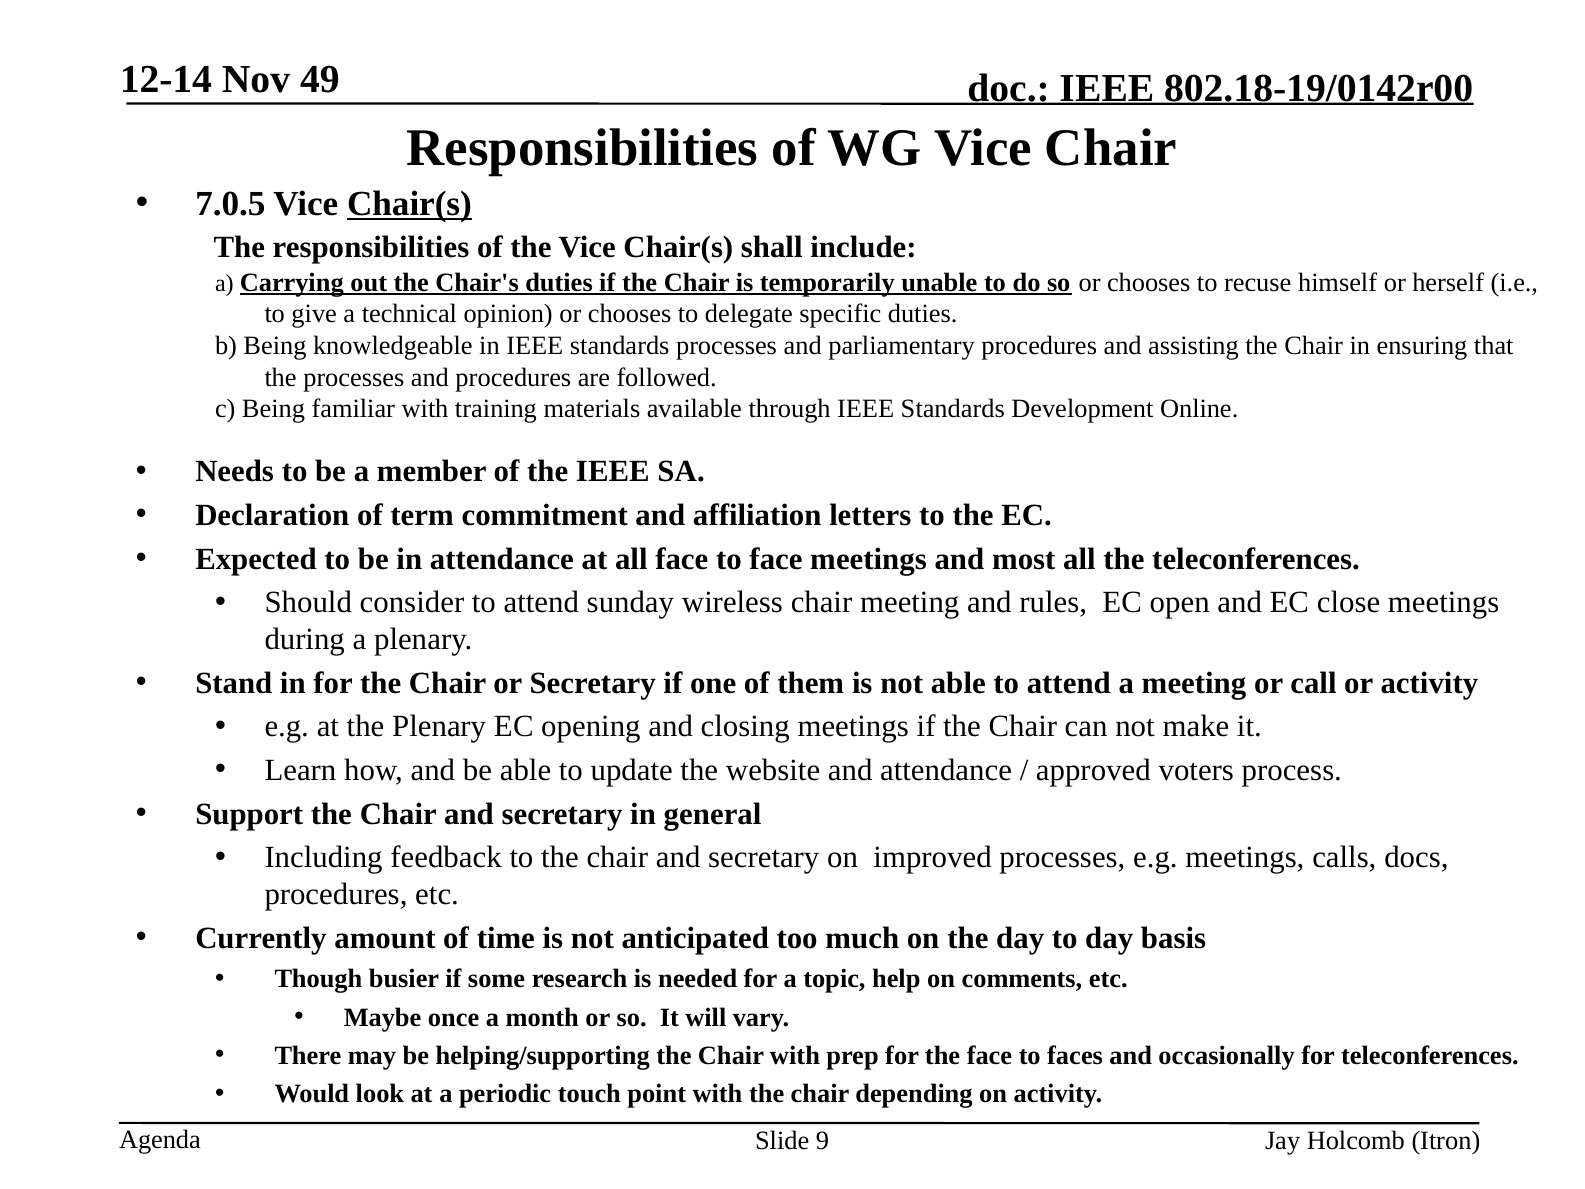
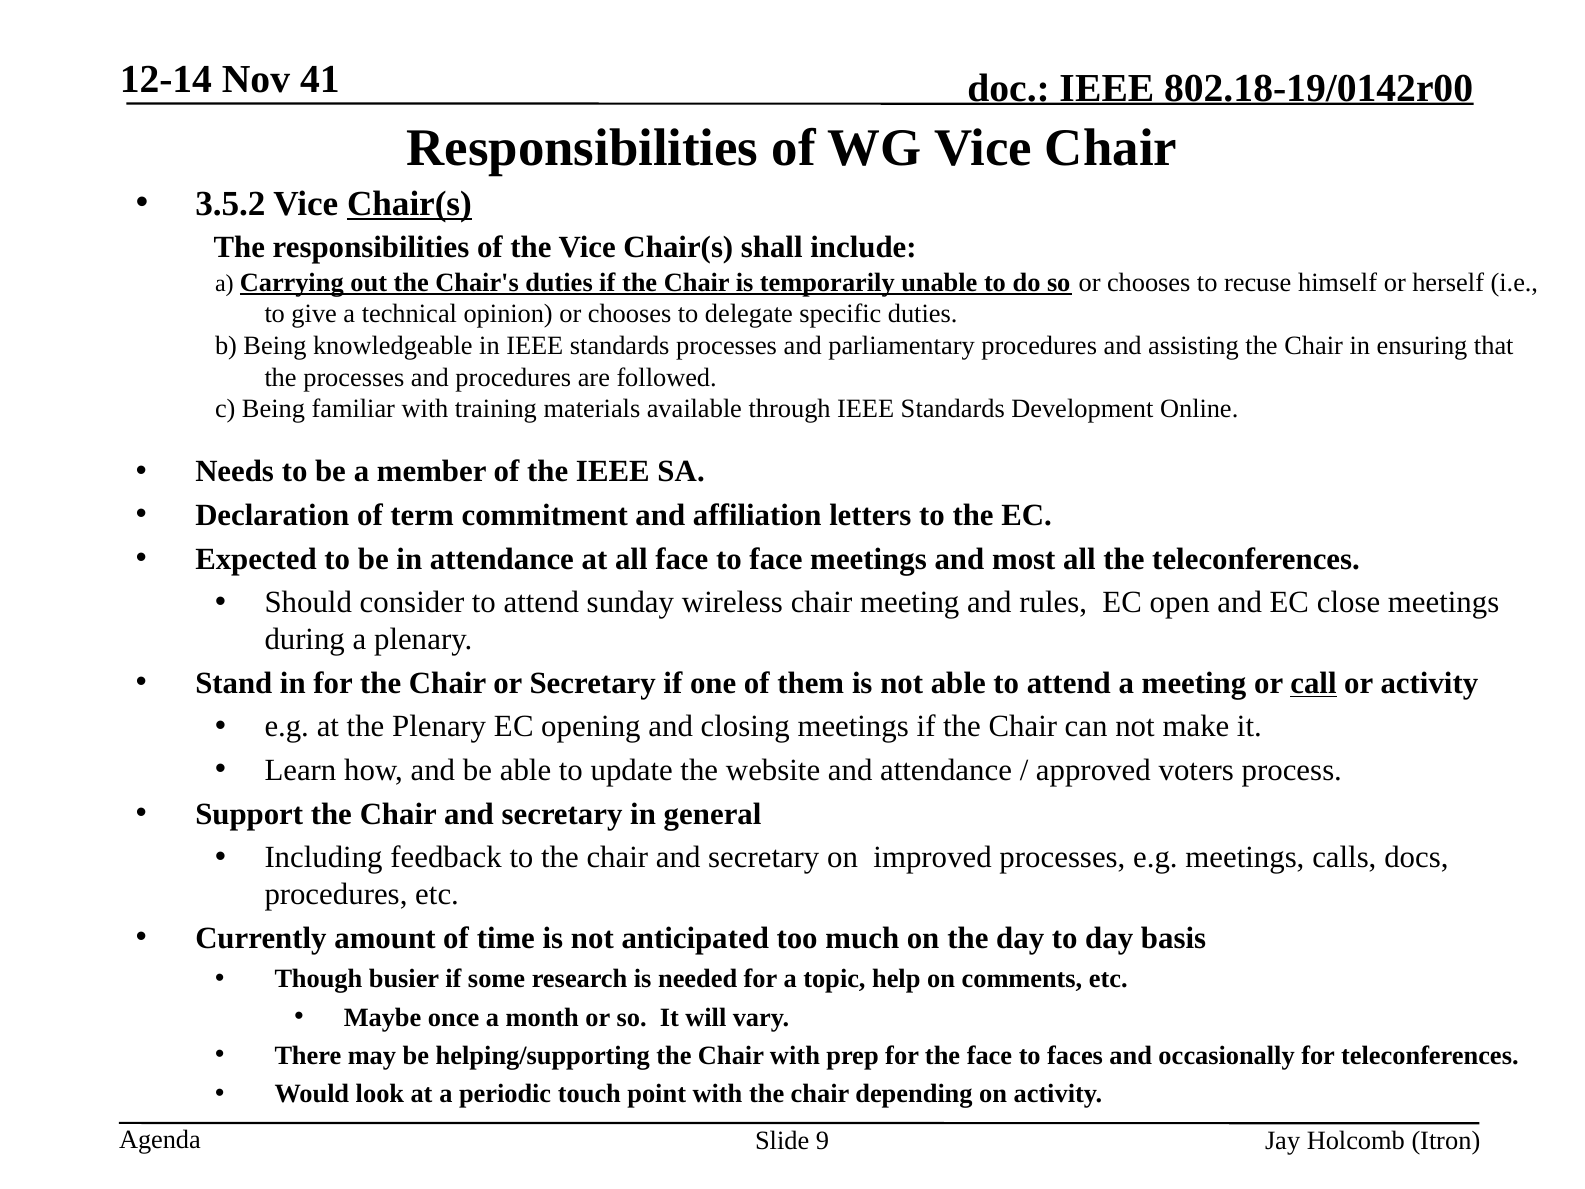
49: 49 -> 41 (320, 80)
7.0.5: 7.0.5 -> 3.5.2 (230, 204)
call underline: none -> present (1313, 683)
